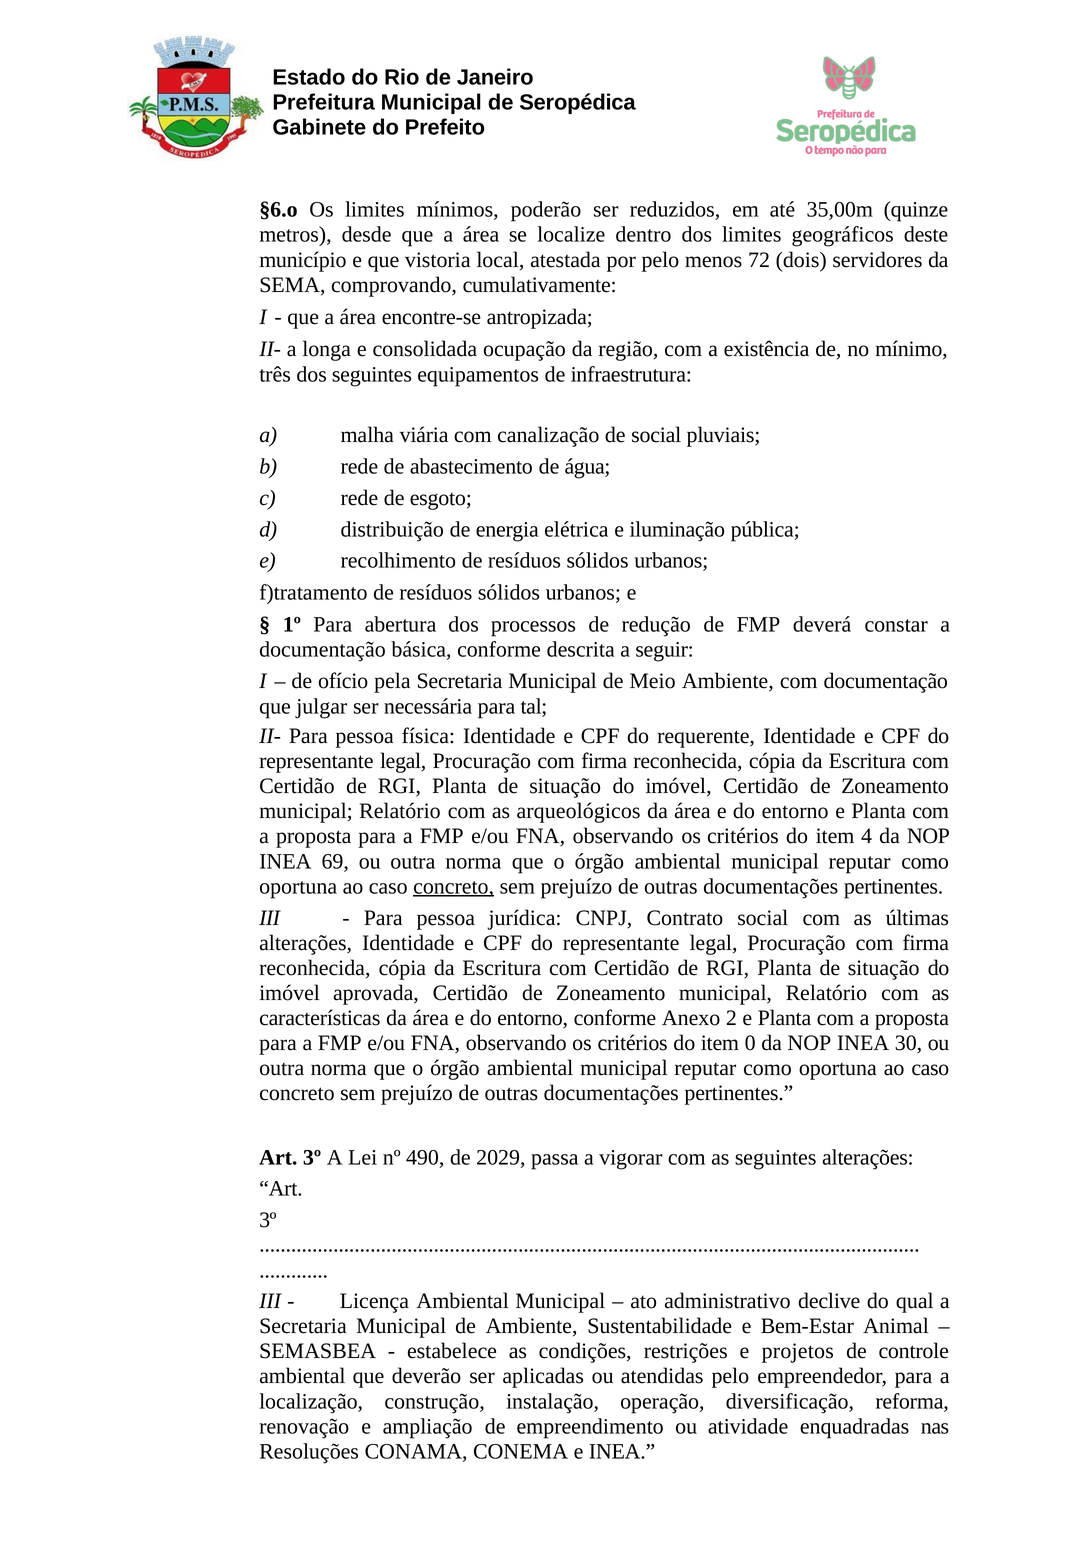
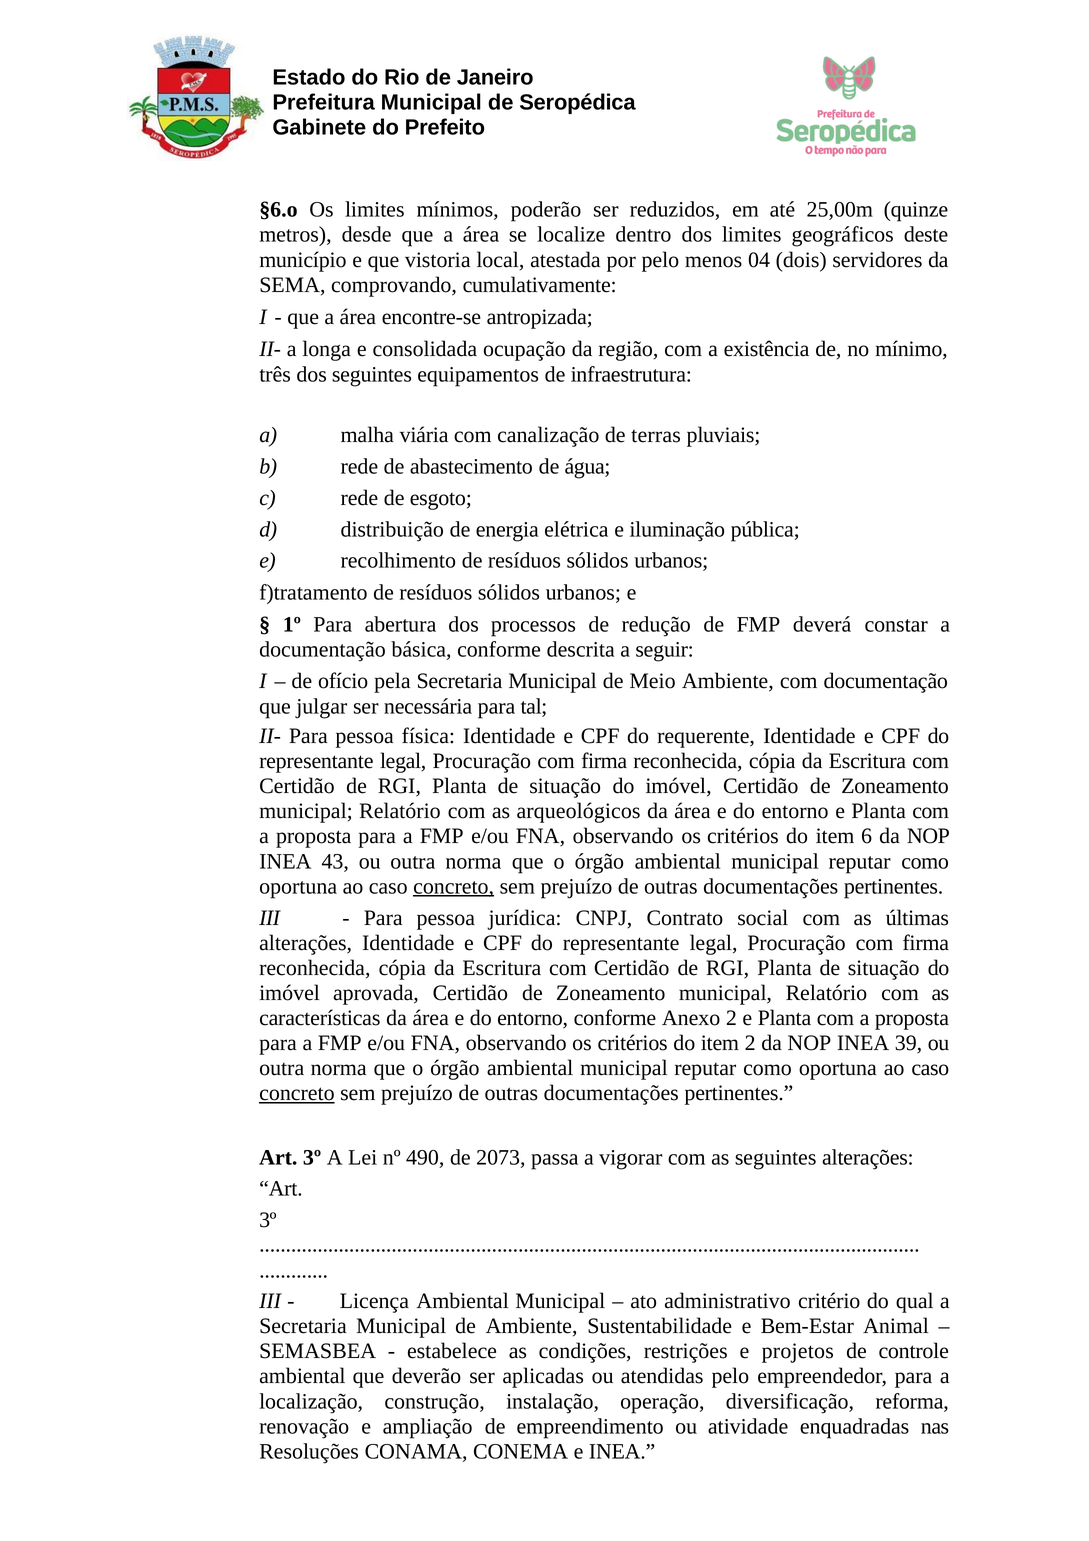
35,00m: 35,00m -> 25,00m (840, 210)
72: 72 -> 04 (759, 260)
de social: social -> terras (656, 435)
4: 4 -> 6 (867, 836)
69: 69 -> 43 (335, 861)
item 0: 0 -> 2 (750, 1043)
30: 30 -> 39 (909, 1043)
concreto underline: none -> present (297, 1093)
2029: 2029 -> 2073 (501, 1158)
declive: declive -> critério (829, 1301)
